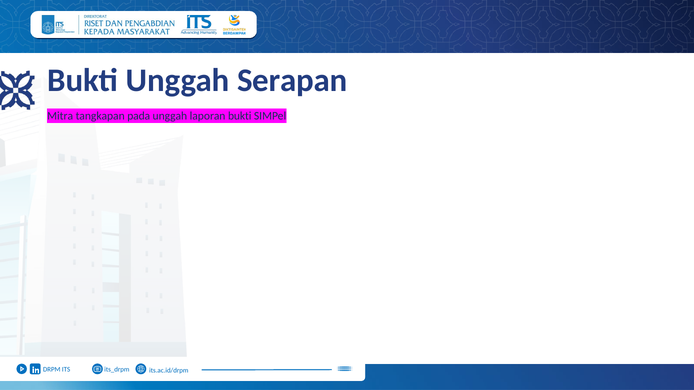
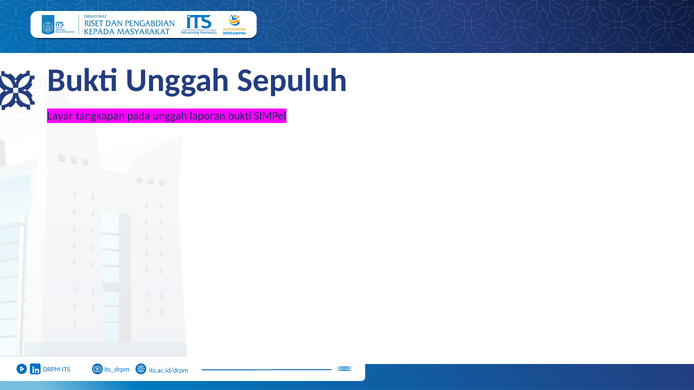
Serapan: Serapan -> Sepuluh (292, 80)
Mitra: Mitra -> Layar (60, 116)
